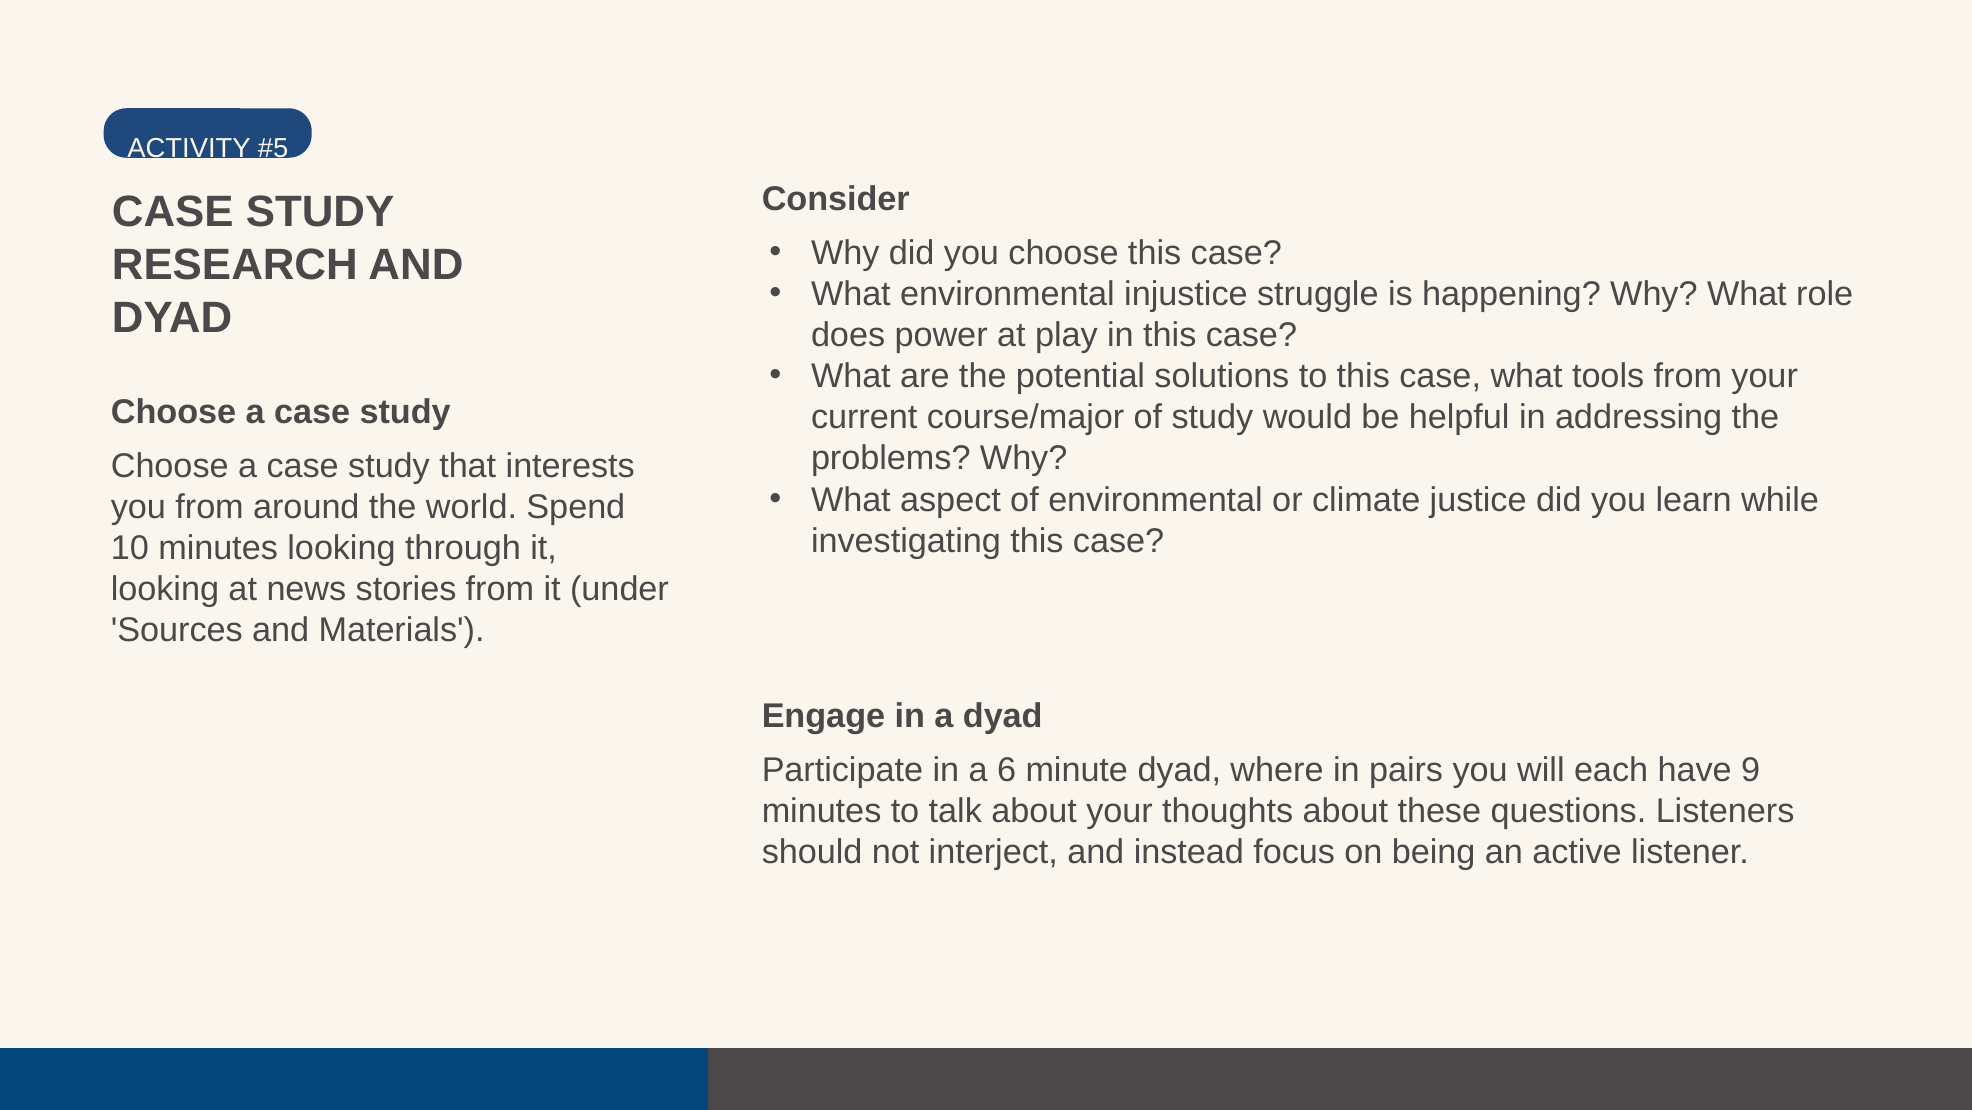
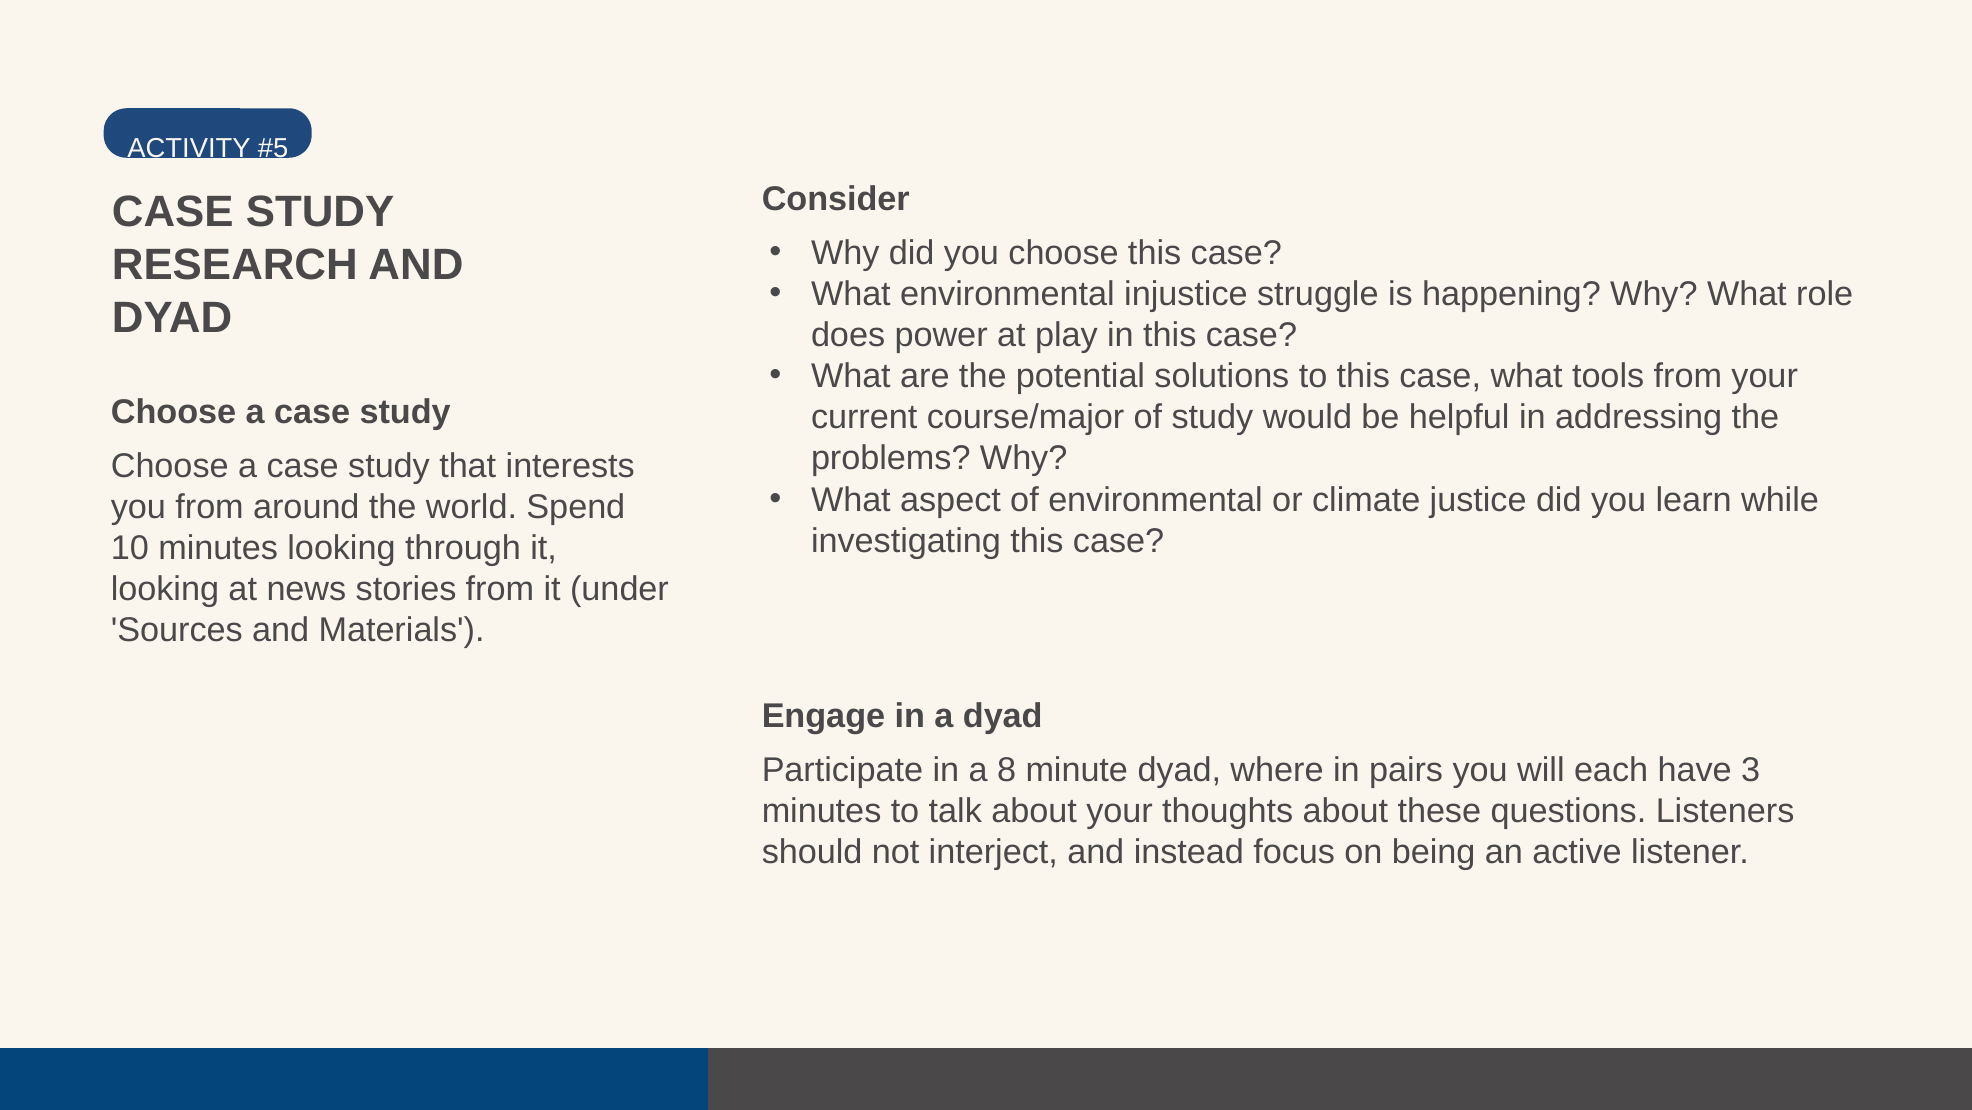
6: 6 -> 8 (1007, 770)
9: 9 -> 3 (1751, 770)
